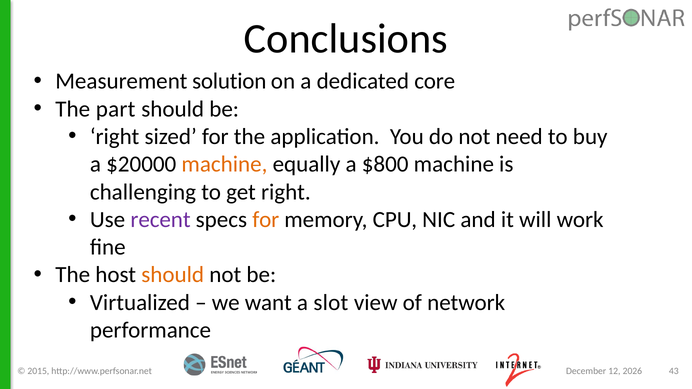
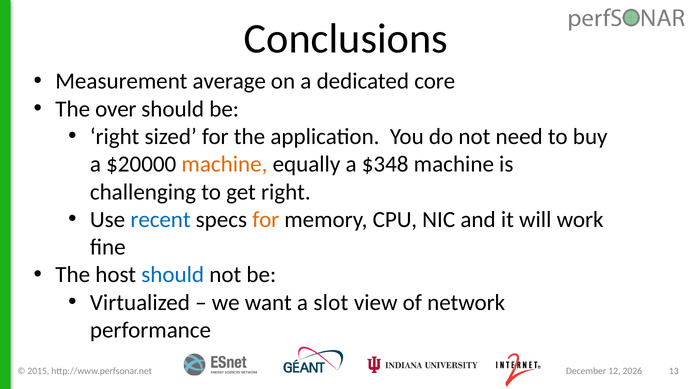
solution: solution -> average (229, 81)
part: part -> over (116, 109)
$800: $800 -> $348 (385, 164)
recent colour: purple -> blue (161, 220)
should colour: orange -> blue (173, 275)
43: 43 -> 13 (674, 372)
